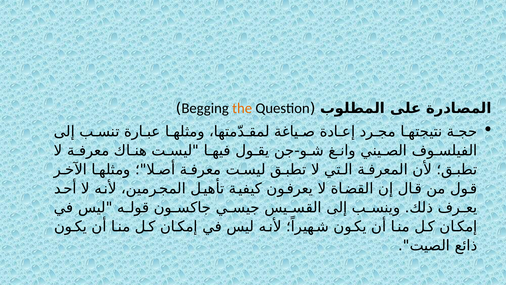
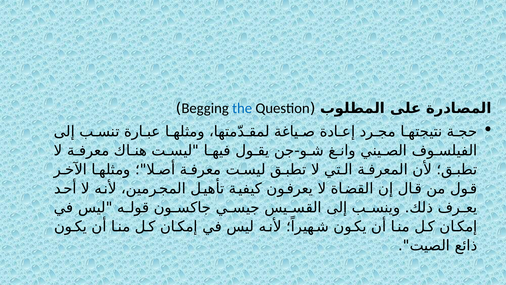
the colour: orange -> blue (242, 108)
